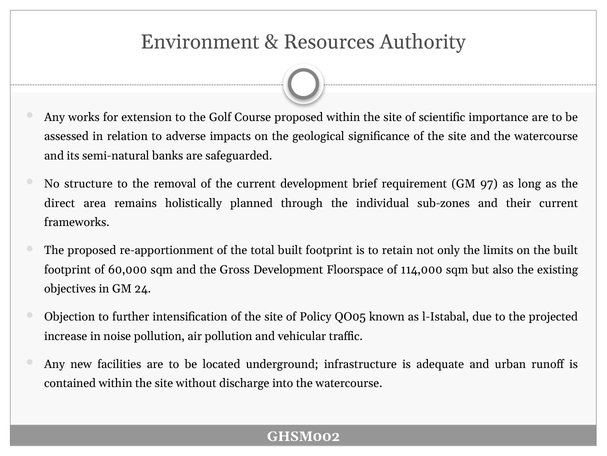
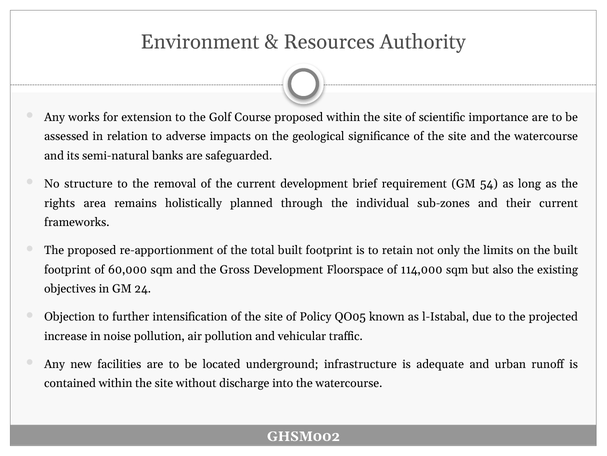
97: 97 -> 54 (489, 184)
direct: direct -> rights (60, 203)
